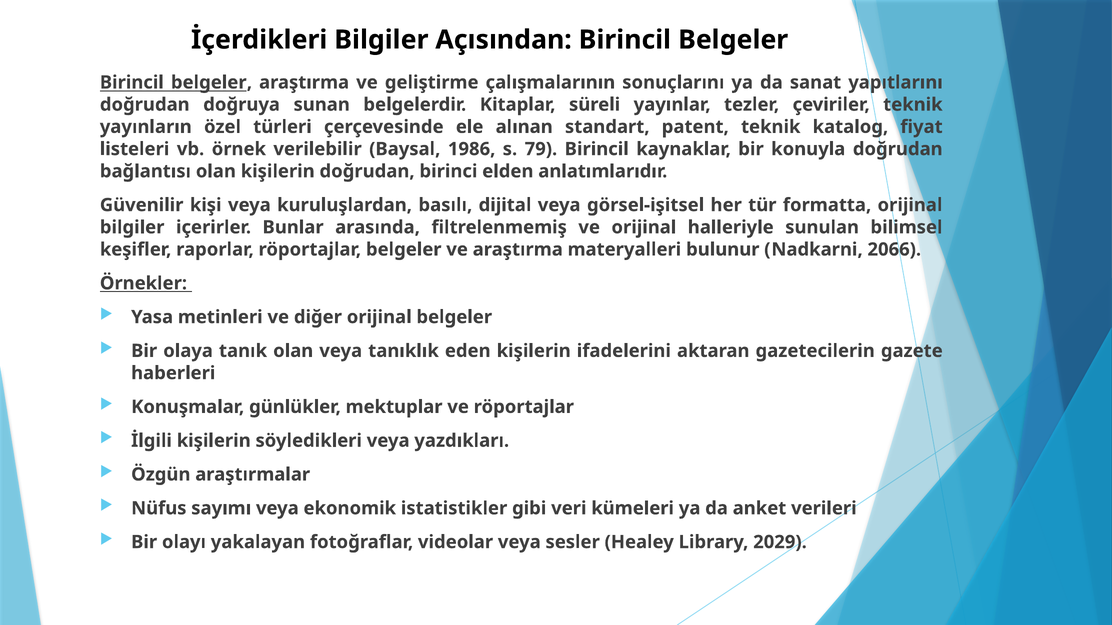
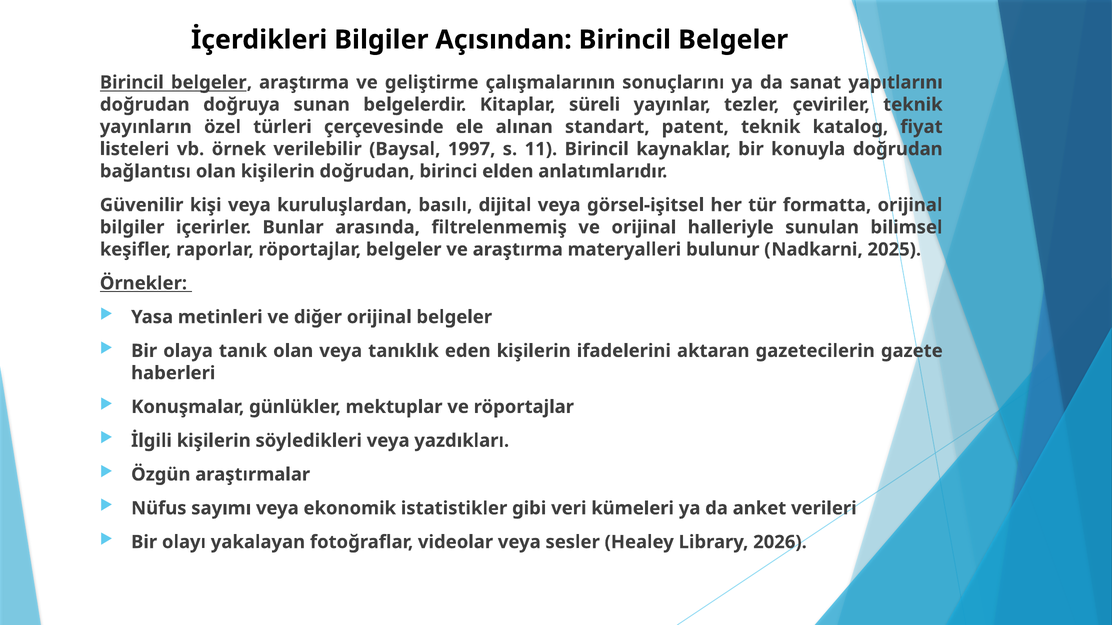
1986: 1986 -> 1997 (472, 149)
79: 79 -> 11 (541, 149)
2066: 2066 -> 2025 (894, 250)
2029: 2029 -> 2026 (780, 542)
